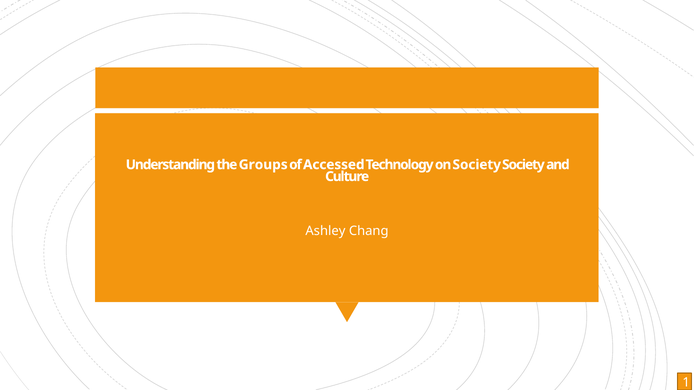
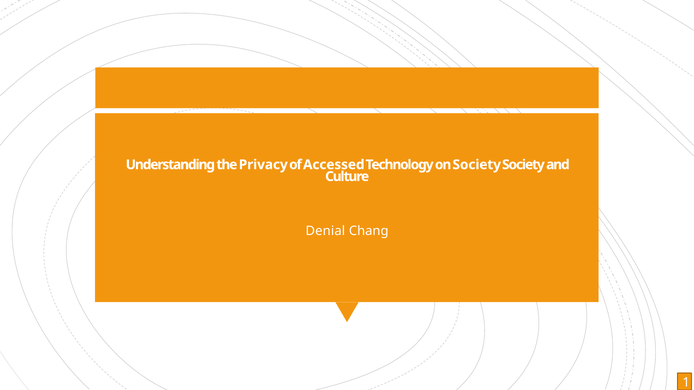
Groups: Groups -> Privacy (263, 165)
Ashley: Ashley -> Denial (325, 231)
